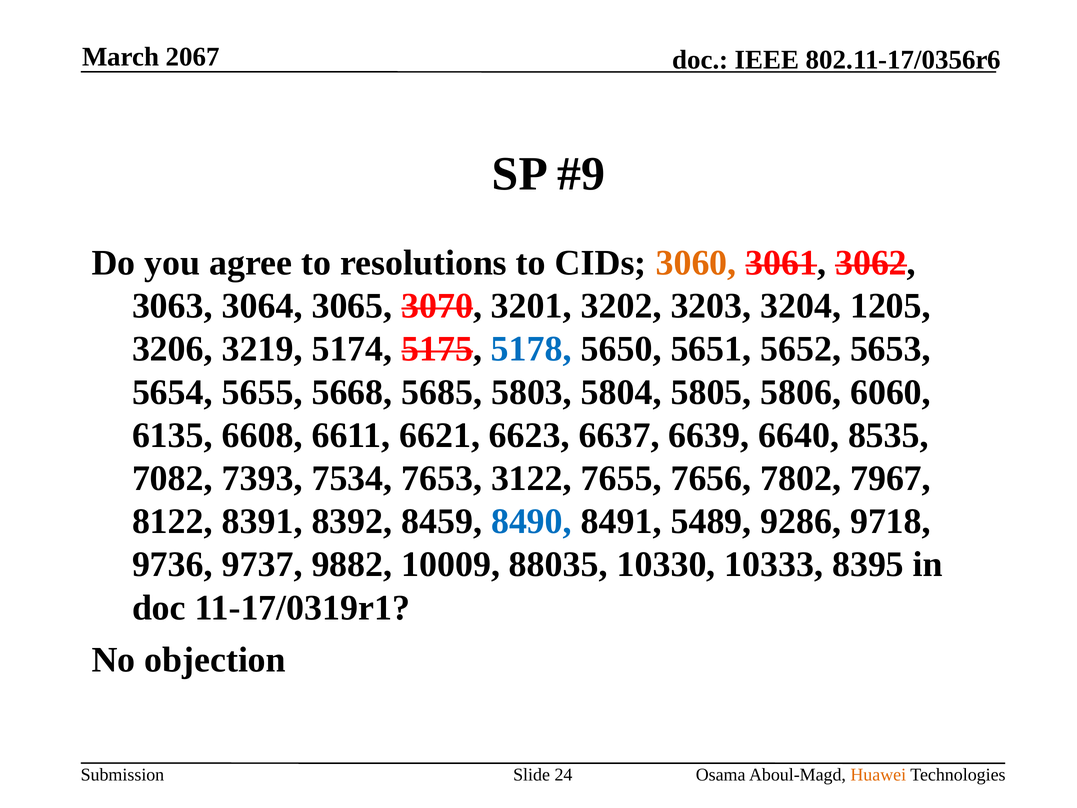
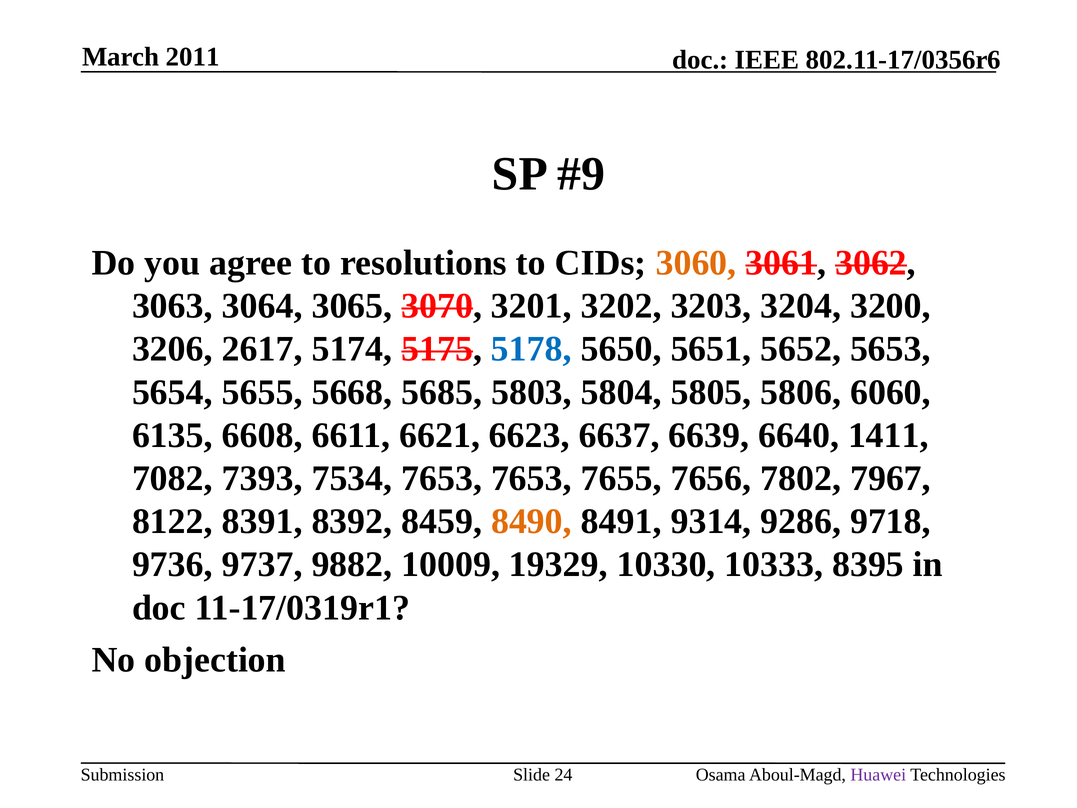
2067: 2067 -> 2011 (193, 57)
1205: 1205 -> 3200 (890, 306)
3219: 3219 -> 2617 (262, 349)
8535: 8535 -> 1411 (888, 435)
7653 3122: 3122 -> 7653 (531, 478)
8490 colour: blue -> orange (531, 521)
5489: 5489 -> 9314 (711, 521)
88035: 88035 -> 19329 (558, 564)
Huawei colour: orange -> purple (878, 775)
